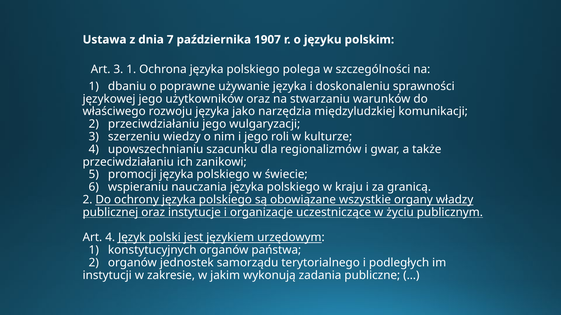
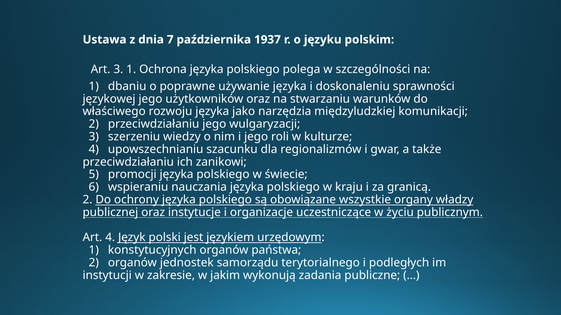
1907: 1907 -> 1937 (267, 40)
